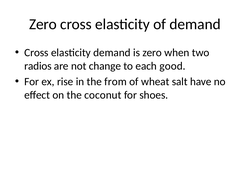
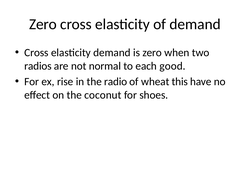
change: change -> normal (105, 66)
from: from -> radio (116, 81)
salt: salt -> this (180, 81)
